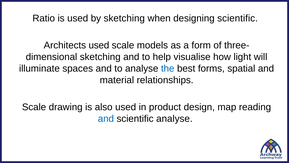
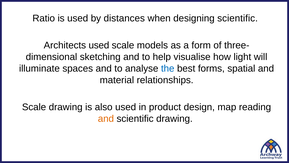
by sketching: sketching -> distances (124, 18)
and colour: blue -> orange (106, 118)
scientific analyse: analyse -> drawing (174, 118)
